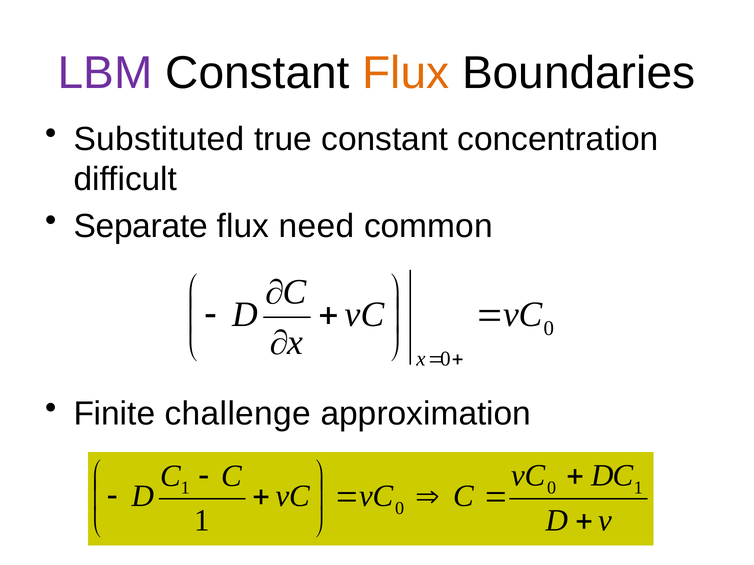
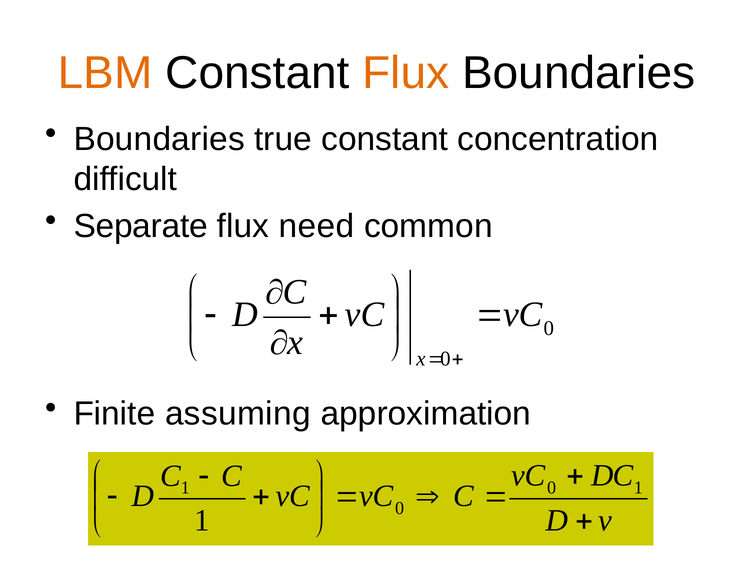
LBM colour: purple -> orange (105, 73)
Substituted: Substituted -> Boundaries (159, 139)
challenge: challenge -> assuming (238, 414)
